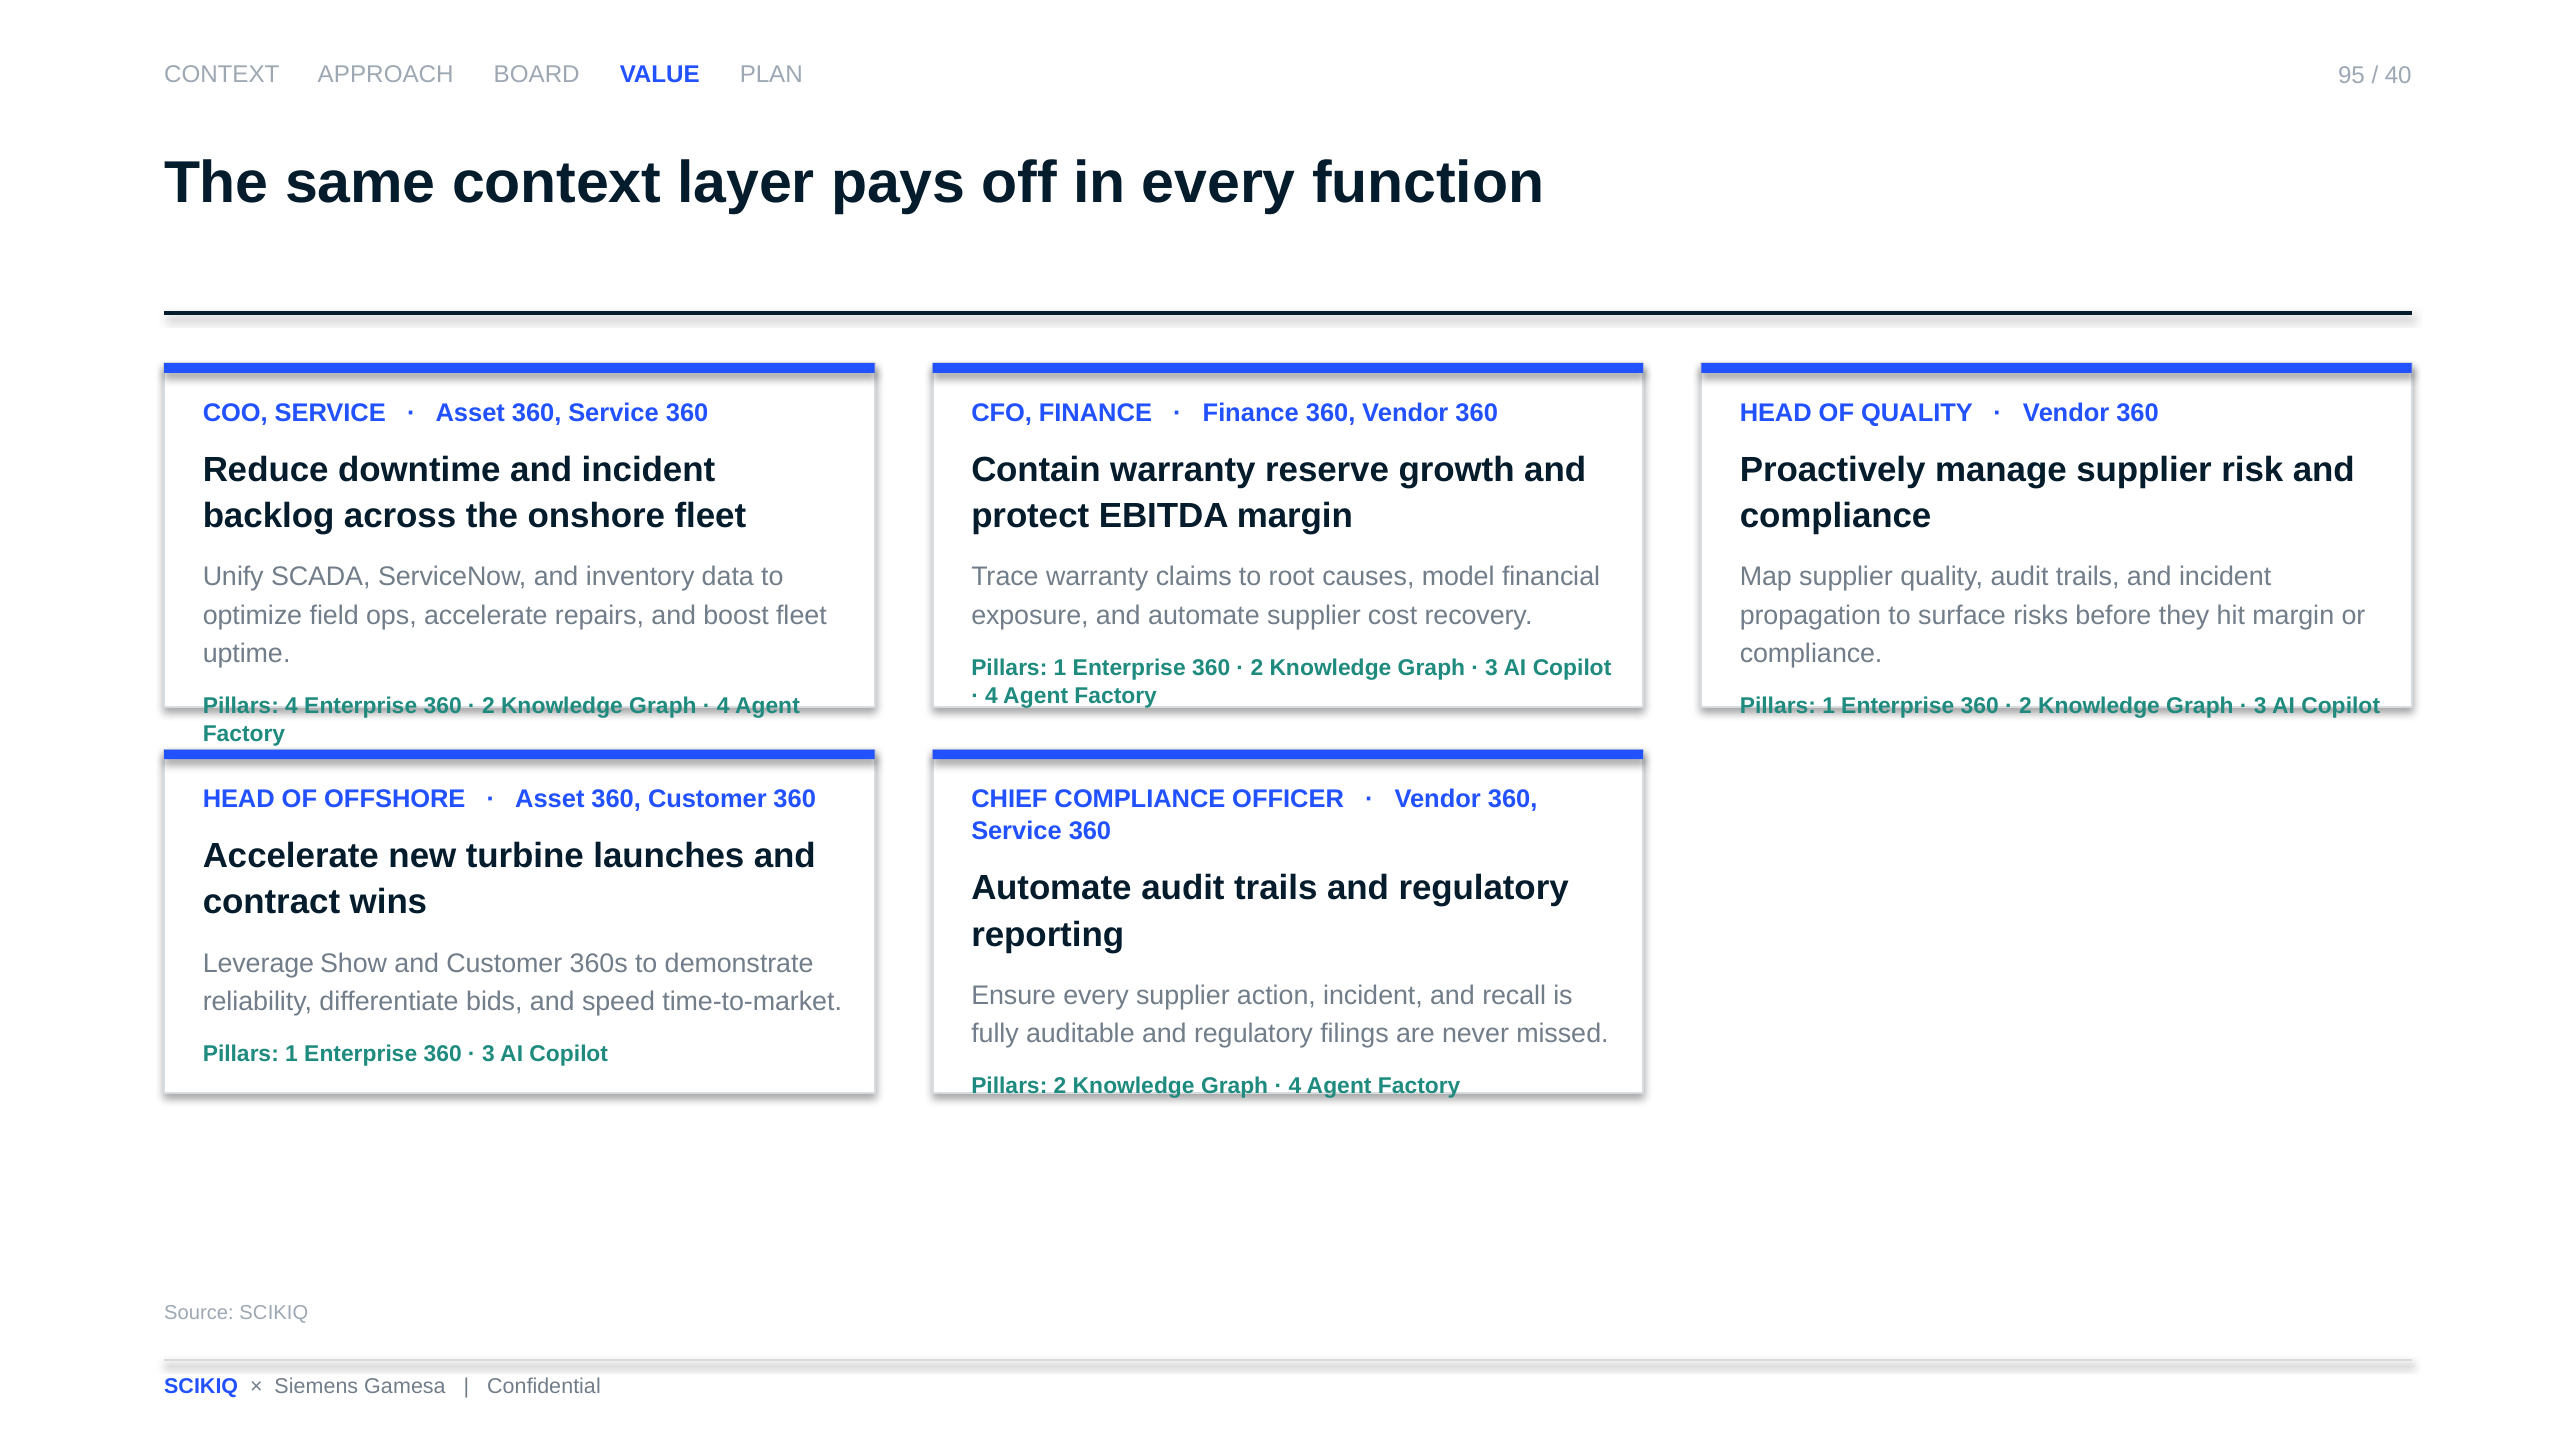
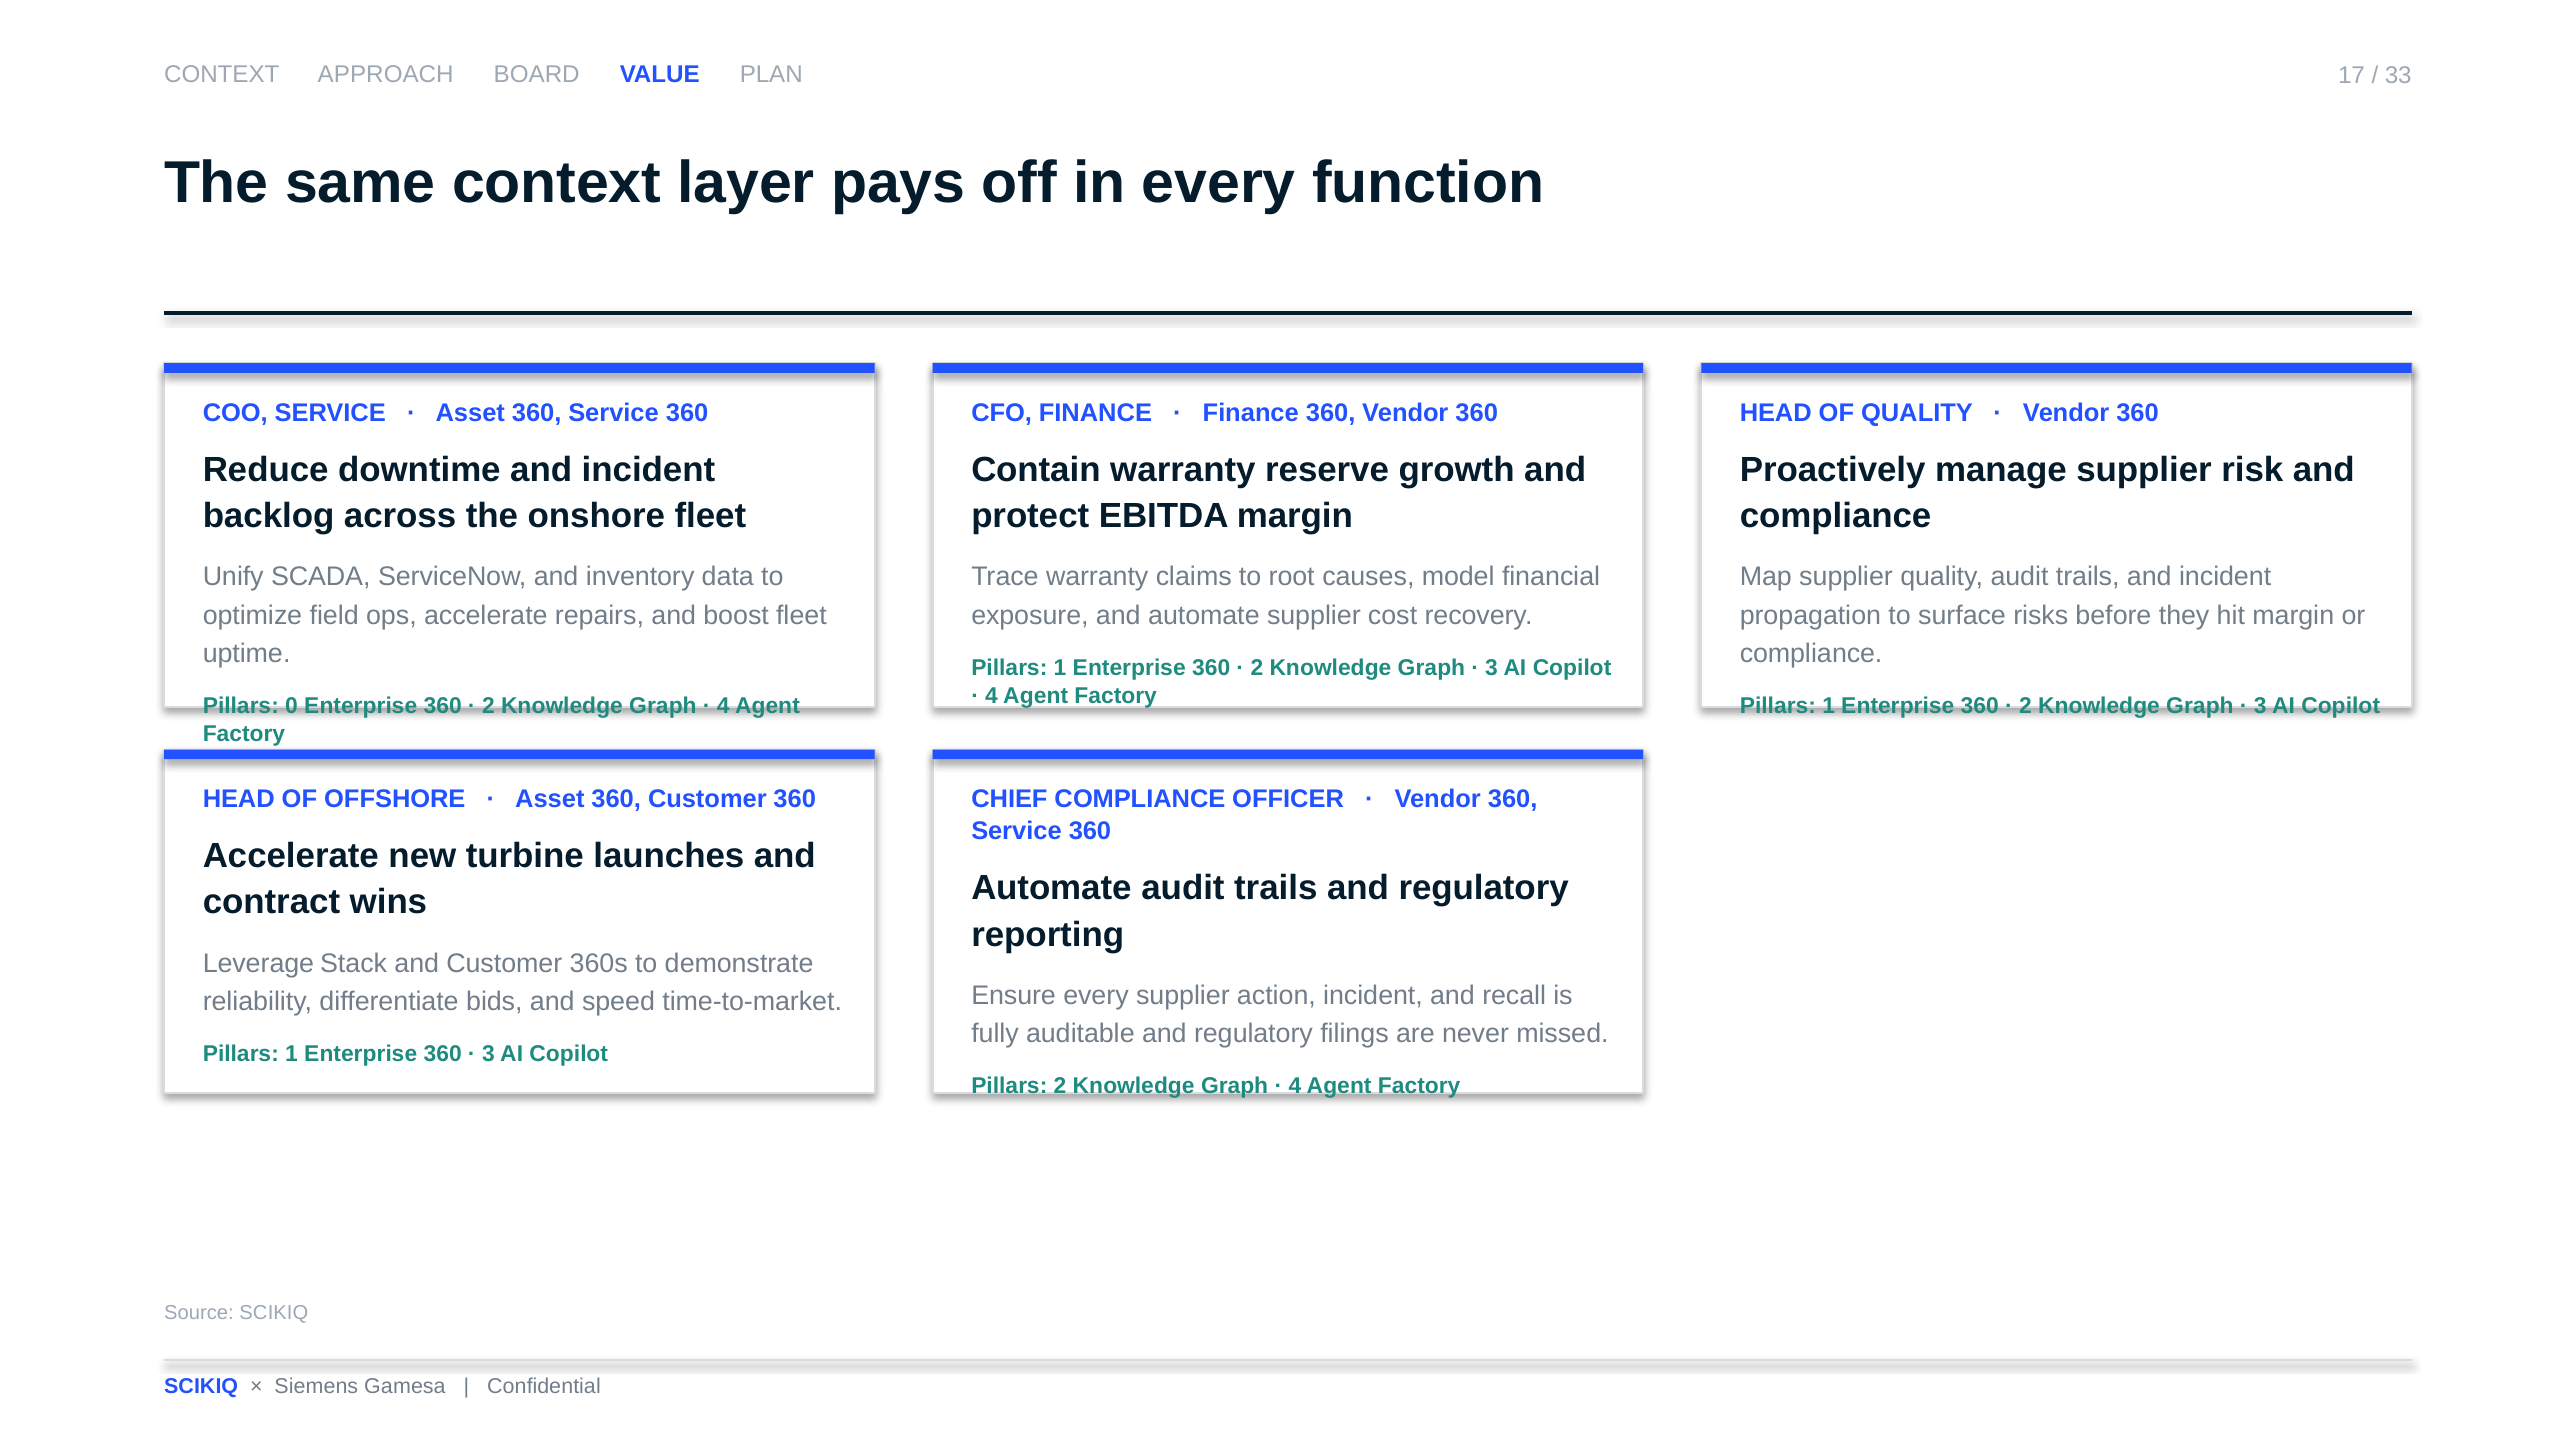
95: 95 -> 17 (2351, 76)
40: 40 -> 33 (2398, 76)
Pillars 4: 4 -> 0 (292, 706)
Show: Show -> Stack (354, 964)
